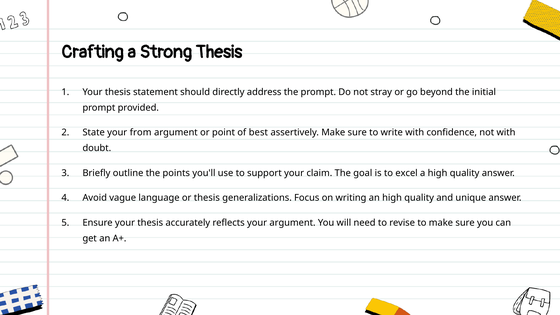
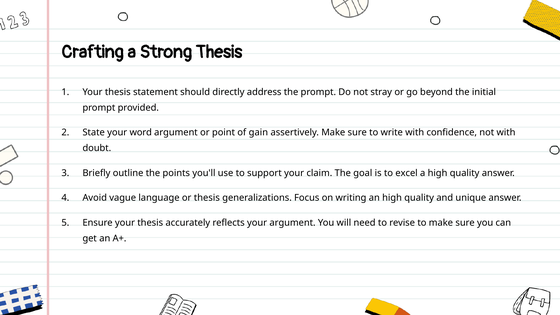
from: from -> word (141, 133)
best: best -> gain (258, 133)
